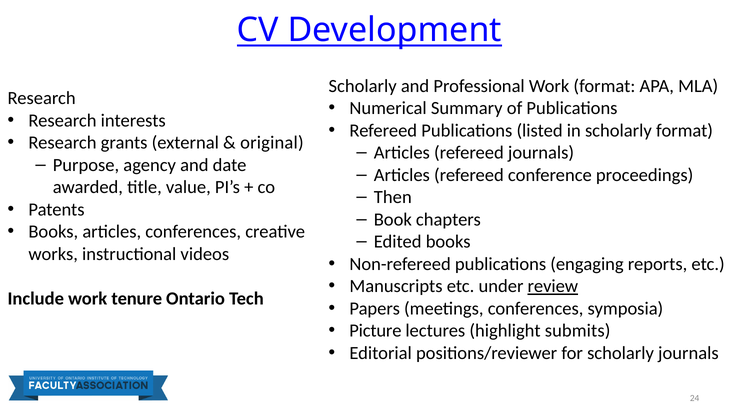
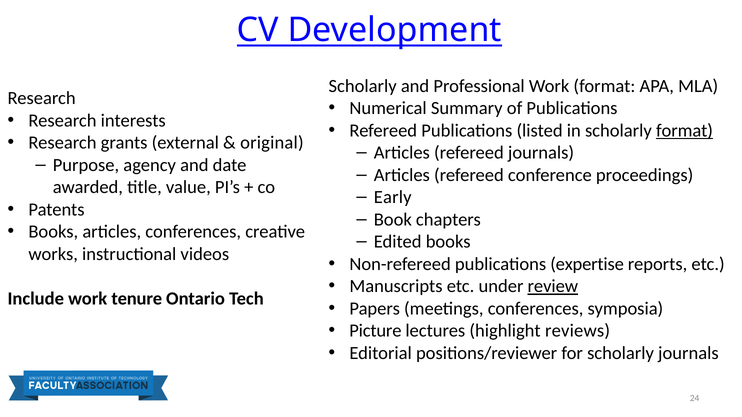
format underline: none -> present (684, 131)
Then: Then -> Early (393, 197)
engaging: engaging -> expertise (587, 264)
submits: submits -> reviews (578, 331)
